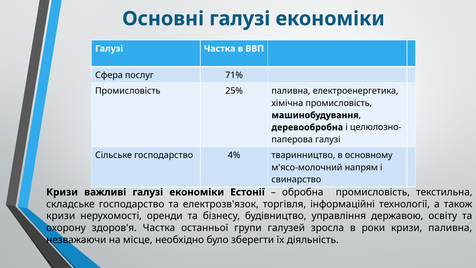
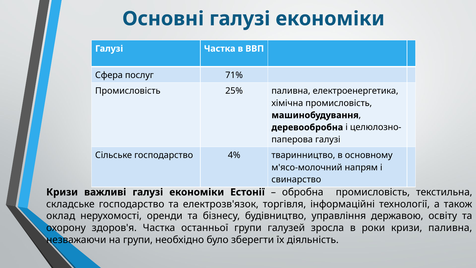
кризи: кризи -> оклад (61, 216)
на місце: місце -> групи (138, 240)
